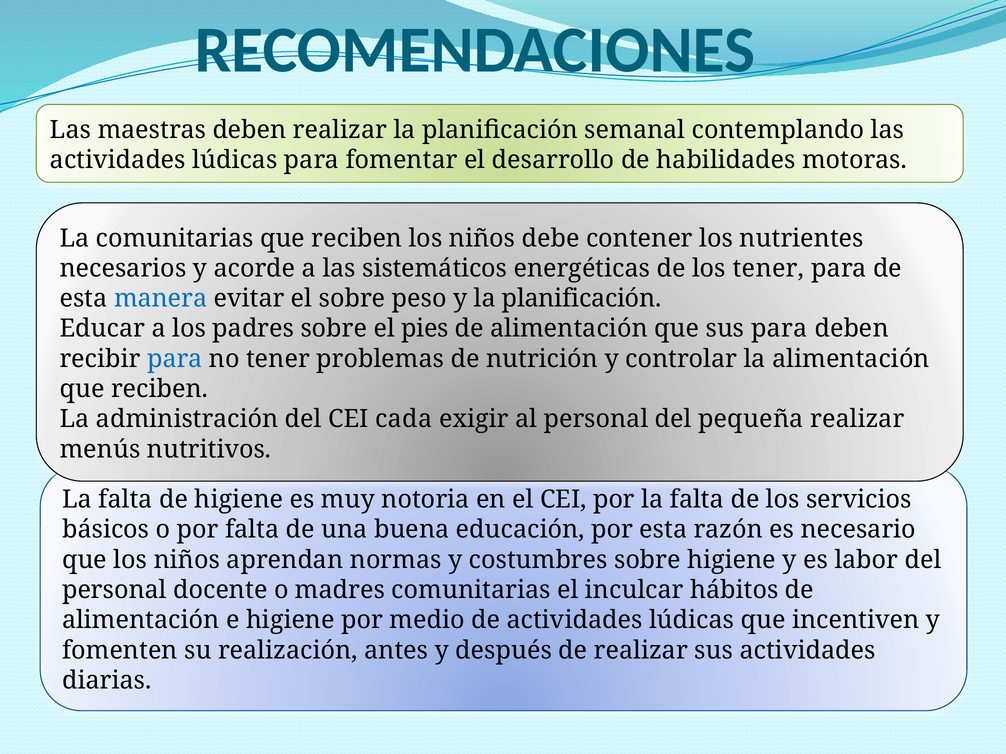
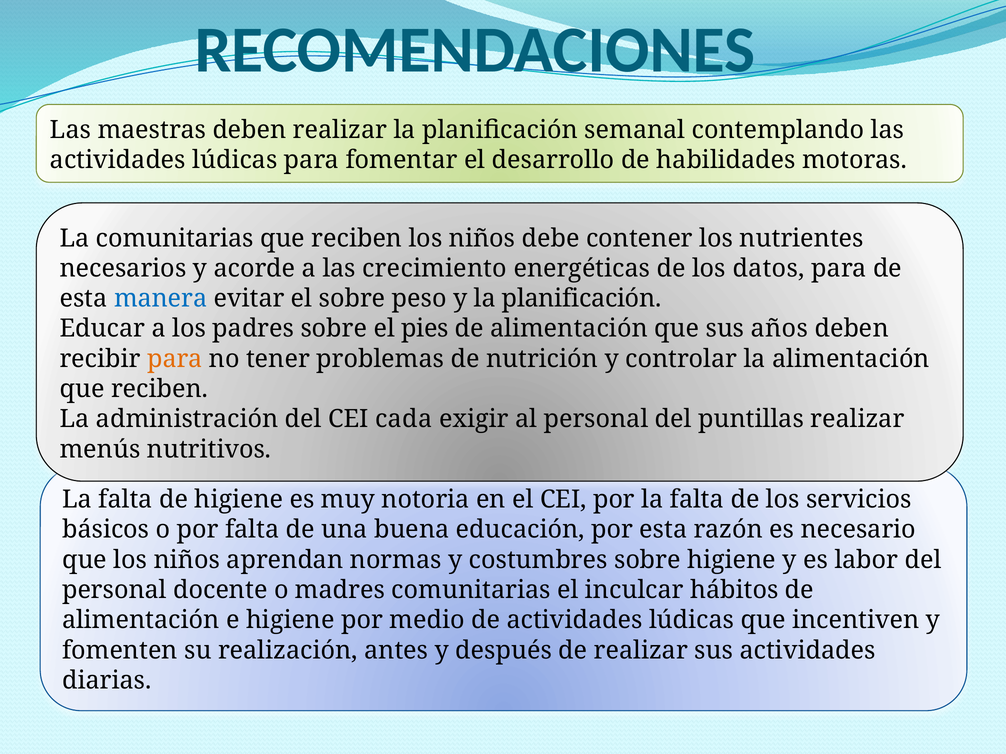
sistemáticos: sistemáticos -> crecimiento (435, 269)
los tener: tener -> datos (768, 269)
sus para: para -> años (779, 329)
para colour: blue -> orange (175, 359)
pequeña: pequeña -> puntillas (751, 419)
